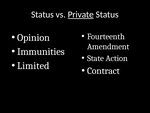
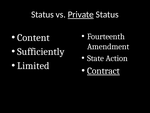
Opinion: Opinion -> Content (33, 37)
Immunities: Immunities -> Sufficiently (41, 51)
Contract underline: none -> present (103, 71)
